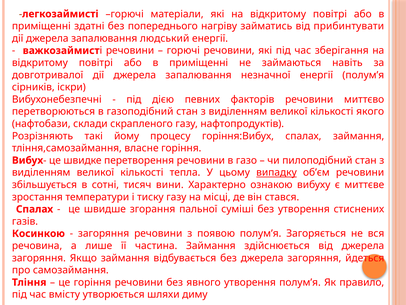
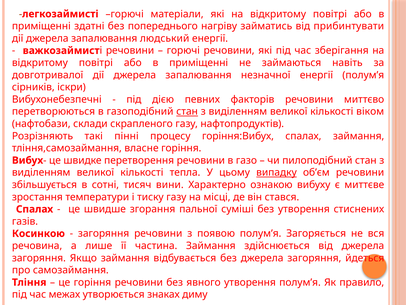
стан underline: none -> present (187, 111)
якого: якого -> віком (370, 111)
йому: йому -> пінні (127, 136)
вмісту: вмісту -> межах (64, 294)
шляхи: шляхи -> знаках (163, 294)
